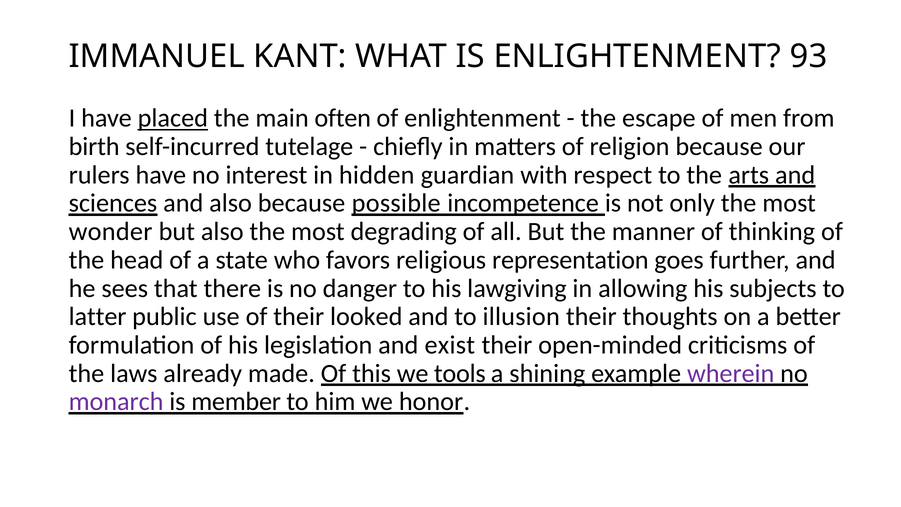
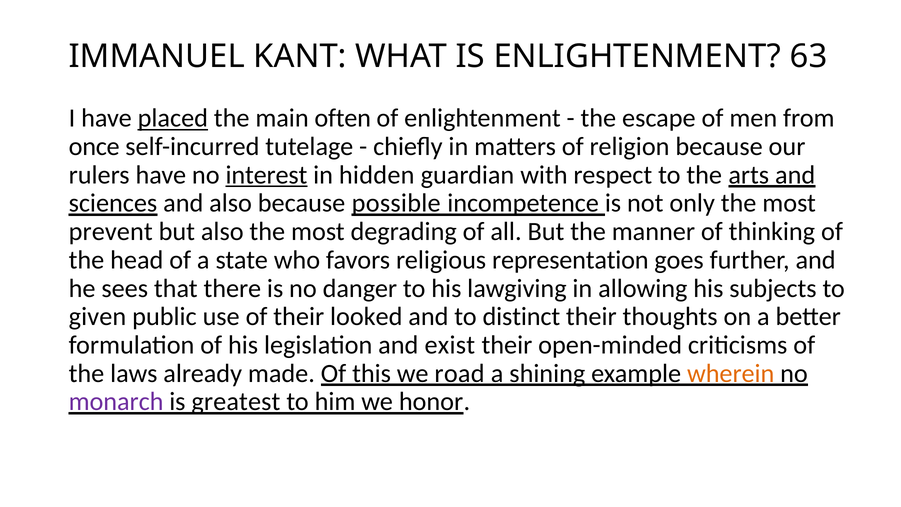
93: 93 -> 63 (809, 57)
birth: birth -> once (94, 147)
interest underline: none -> present (266, 175)
wonder: wonder -> prevent (111, 232)
latter: latter -> given (97, 317)
illusion: illusion -> distinct (521, 317)
tools: tools -> road (460, 373)
wherein colour: purple -> orange (731, 373)
member: member -> greatest (236, 402)
